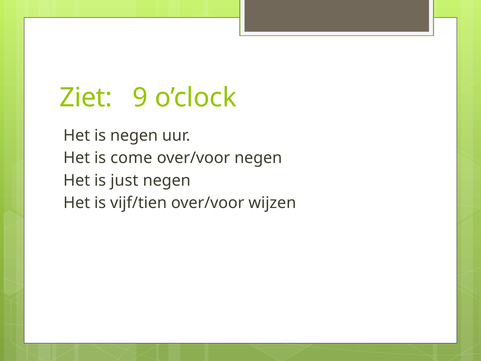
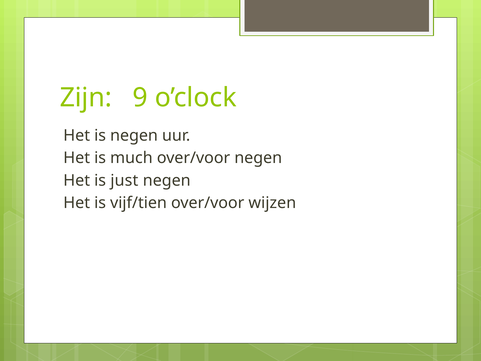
Ziet: Ziet -> Zijn (86, 98)
come: come -> much (131, 158)
